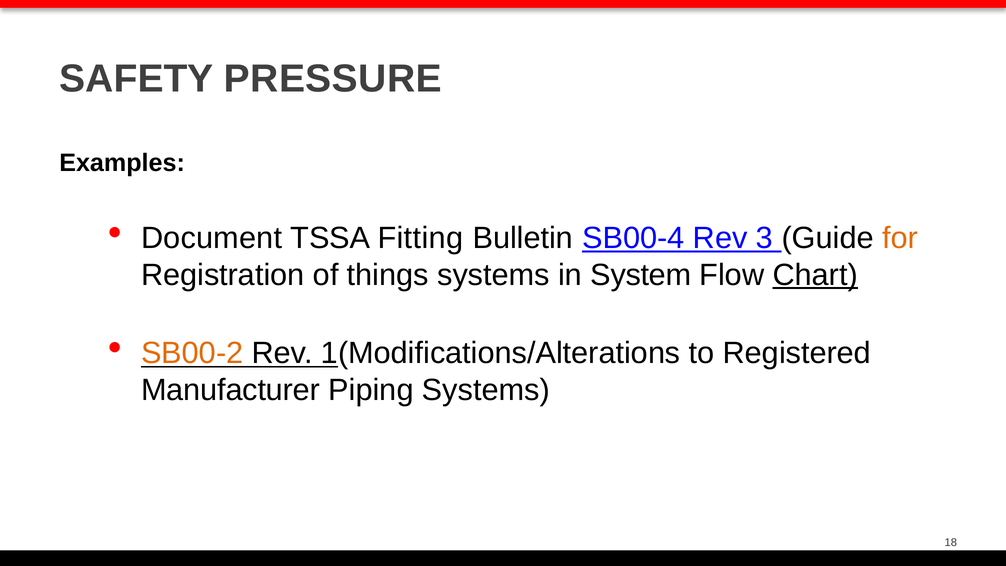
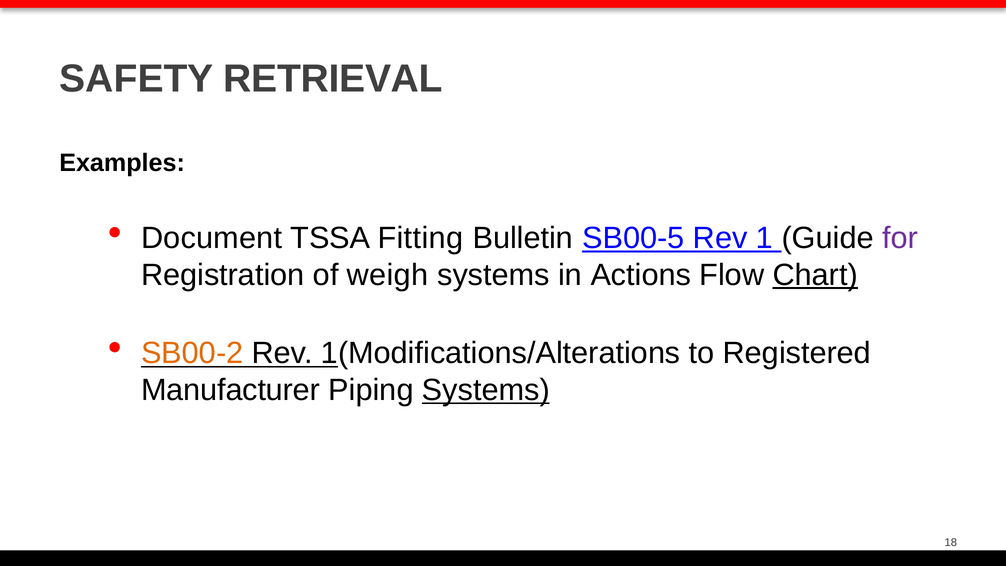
PRESSURE: PRESSURE -> RETRIEVAL (333, 79)
SB00-4: SB00-4 -> SB00-5 (633, 238)
3: 3 -> 1 (764, 238)
for colour: orange -> purple (900, 238)
things: things -> weigh (388, 275)
System: System -> Actions (641, 275)
Systems underline: none -> present (486, 390)
